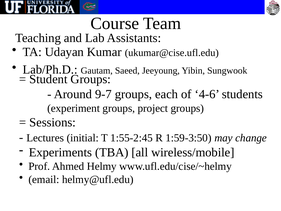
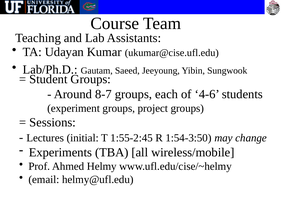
9-7: 9-7 -> 8-7 (103, 94)
1:59-3:50: 1:59-3:50 -> 1:54-3:50 (188, 138)
